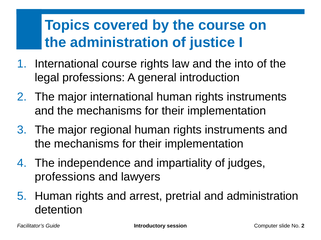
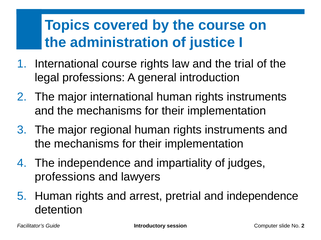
into: into -> trial (244, 64)
and administration: administration -> independence (263, 197)
